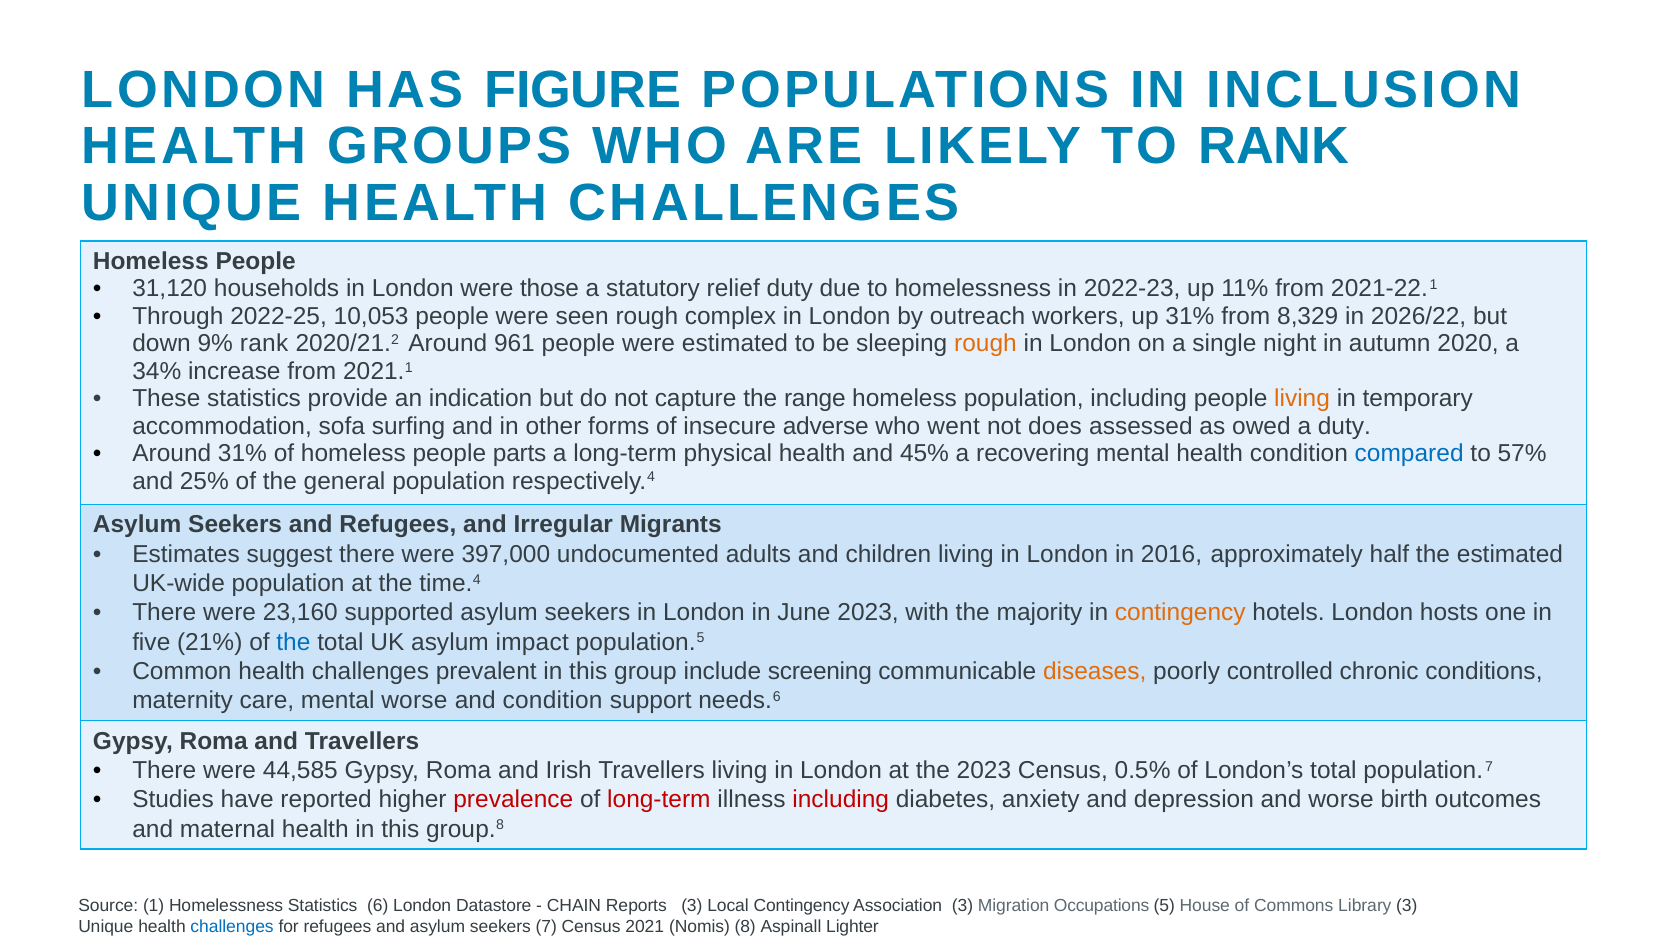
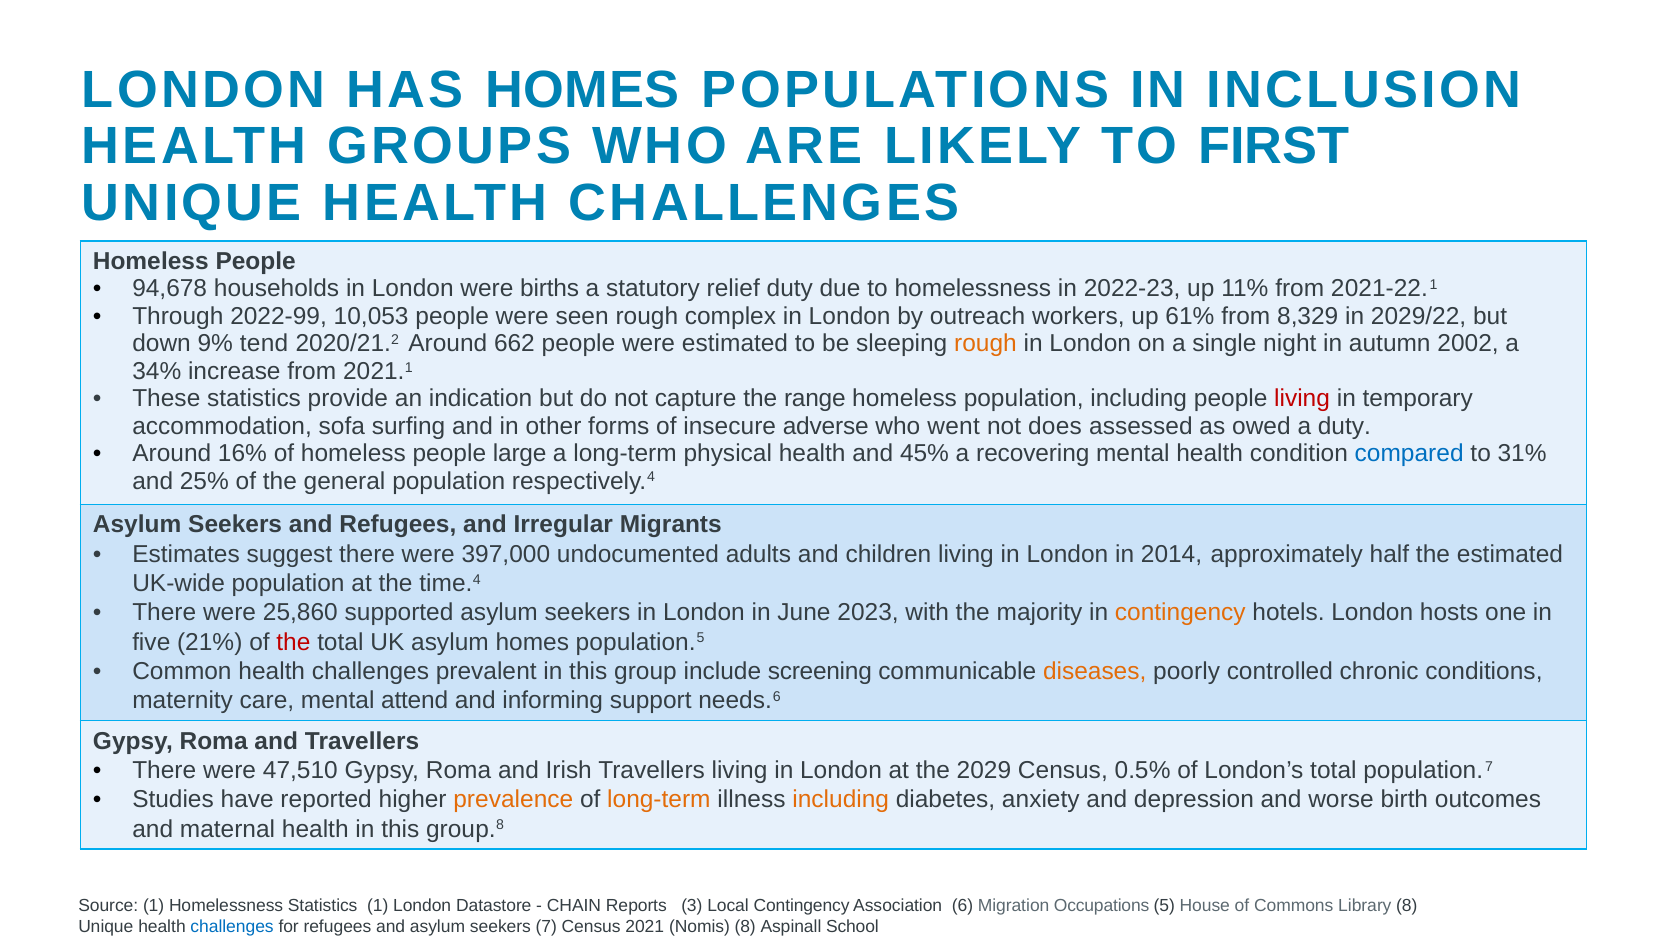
HAS FIGURE: FIGURE -> HOMES (582, 90)
TO RANK: RANK -> FIRST (1274, 146)
31,120: 31,120 -> 94,678 (170, 289)
those: those -> births (550, 289)
2022-25: 2022-25 -> 2022-99 (279, 316)
up 31%: 31% -> 61% (1190, 316)
2026/22: 2026/22 -> 2029/22 (1419, 316)
9% rank: rank -> tend (264, 344)
961: 961 -> 662 (514, 344)
2020: 2020 -> 2002 (1468, 344)
living colour: orange -> red (1302, 399)
Around 31%: 31% -> 16% (242, 454)
parts: parts -> large (520, 454)
57%: 57% -> 31% (1522, 454)
2016: 2016 -> 2014 (1172, 554)
23,160: 23,160 -> 25,860 (300, 613)
the colour: blue -> red (293, 642)
asylum impact: impact -> homes (532, 642)
mental worse: worse -> attend (415, 701)
and condition: condition -> informing (553, 701)
44,585: 44,585 -> 47,510 (300, 771)
the 2023: 2023 -> 2029 (984, 771)
prevalence colour: red -> orange (513, 800)
long-term colour: red -> orange (659, 800)
including colour: red -> orange (841, 800)
Statistics 6: 6 -> 1 (378, 906)
Association 3: 3 -> 6 (962, 906)
Library 3: 3 -> 8 (1407, 906)
Lighter: Lighter -> School (852, 927)
